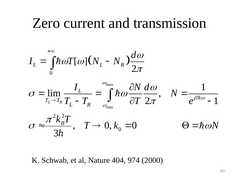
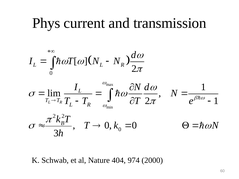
Zero: Zero -> Phys (46, 23)
